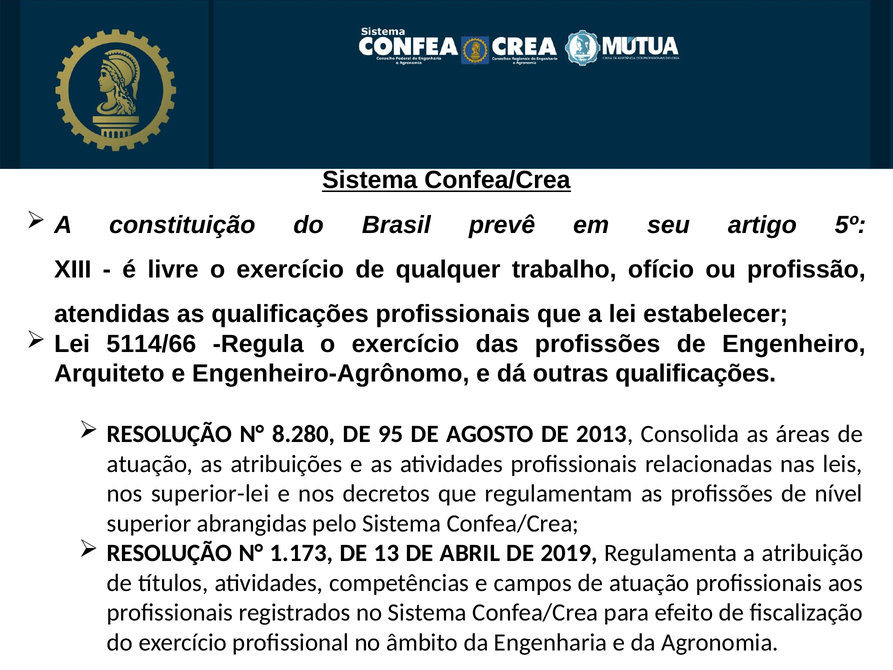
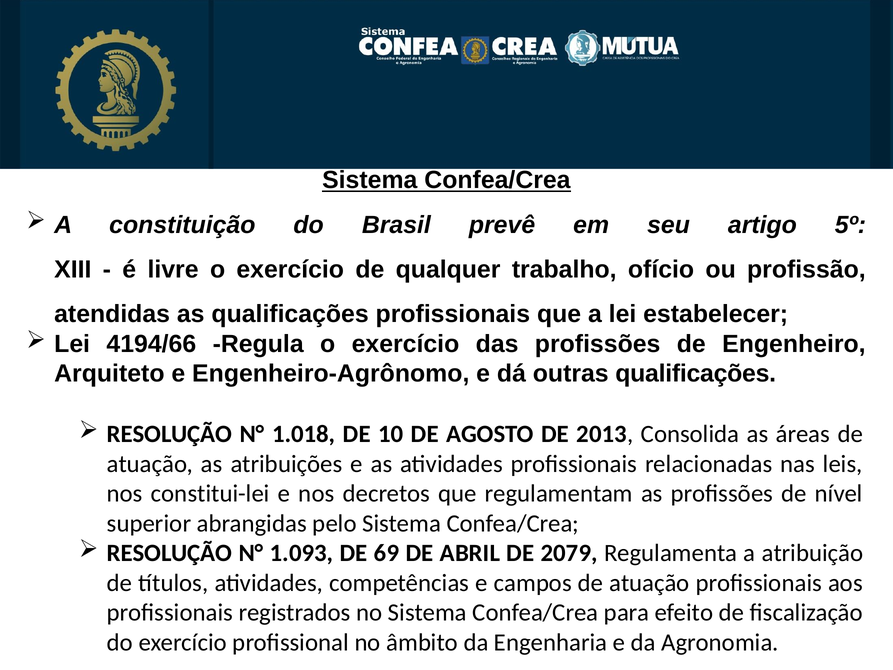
5114/66: 5114/66 -> 4194/66 (151, 344)
8.280: 8.280 -> 1.018 (304, 434)
95: 95 -> 10 (391, 434)
superior-lei: superior-lei -> constitui-lei (210, 493)
1.173: 1.173 -> 1.093 (302, 553)
13: 13 -> 69 (387, 553)
2019: 2019 -> 2079 (569, 553)
